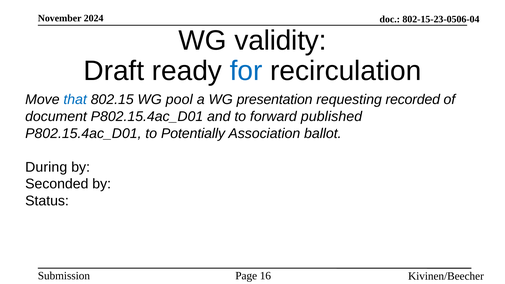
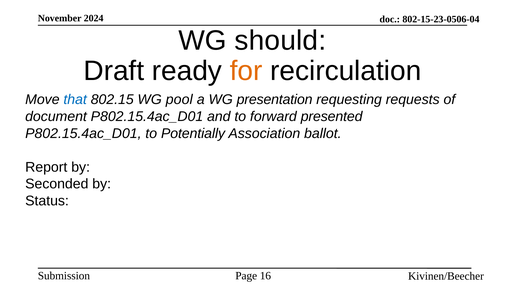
validity: validity -> should (280, 41)
for colour: blue -> orange (246, 71)
recorded: recorded -> requests (413, 100)
published: published -> presented (332, 117)
During: During -> Report (46, 167)
